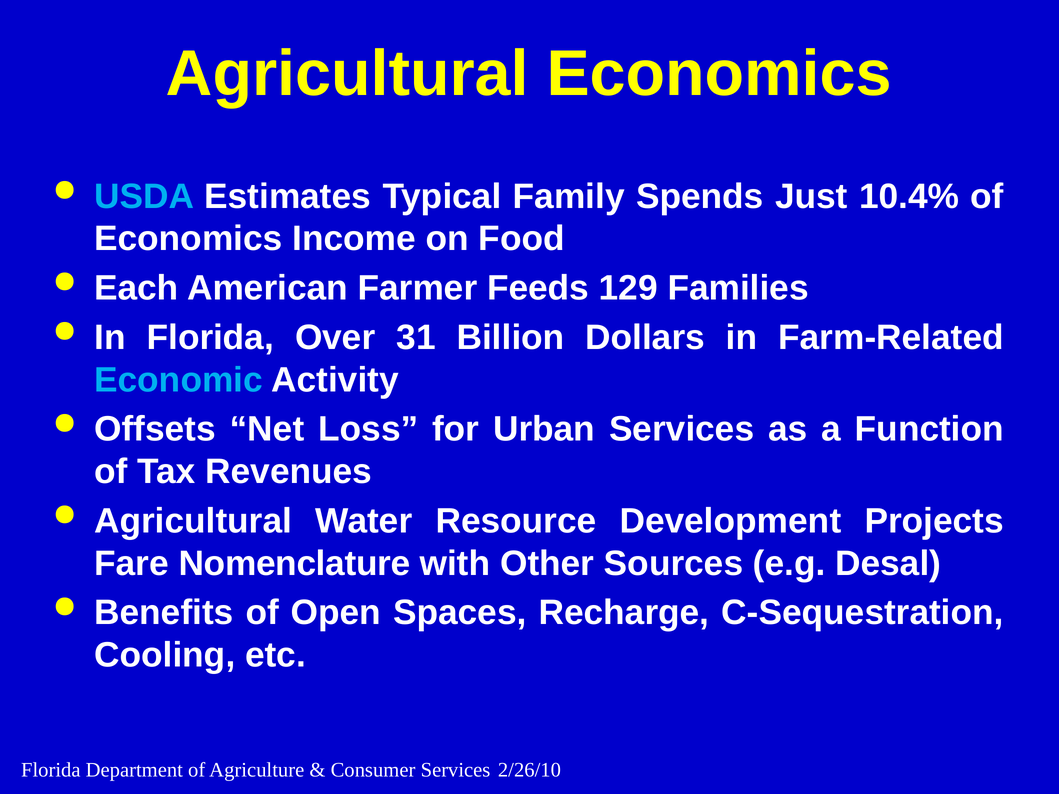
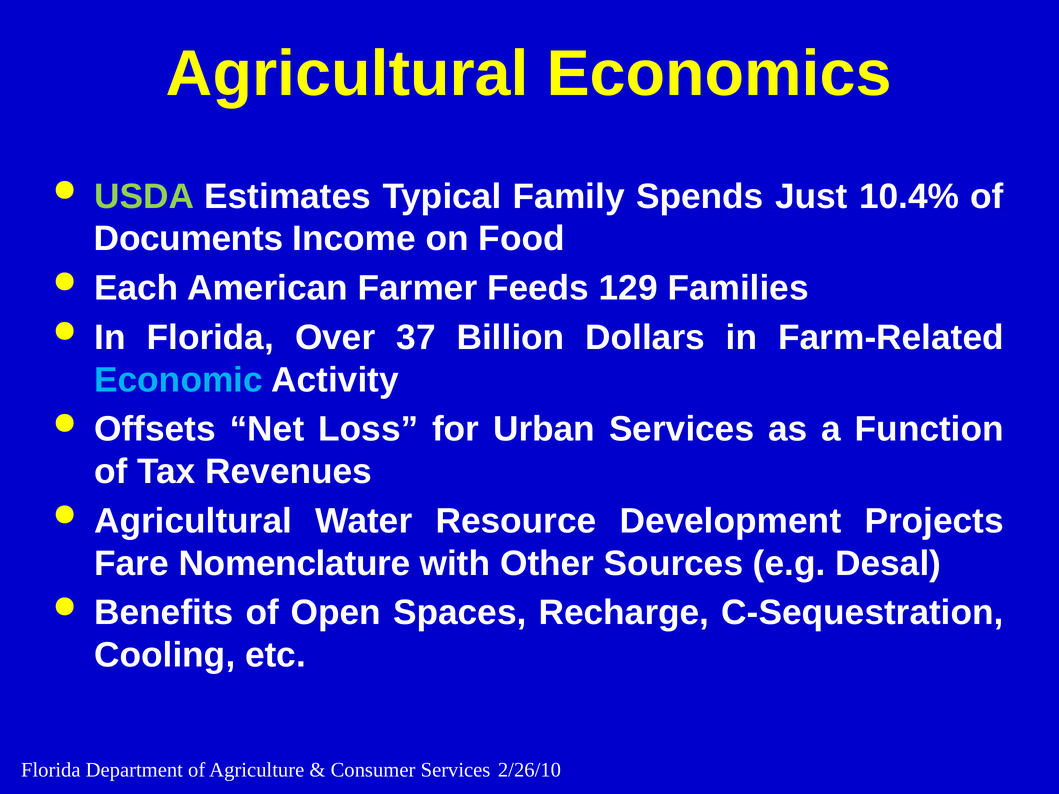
USDA colour: light blue -> light green (144, 196)
Economics: Economics -> Documents (189, 239)
31: 31 -> 37 (416, 338)
